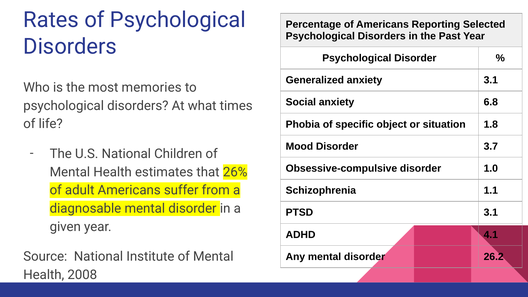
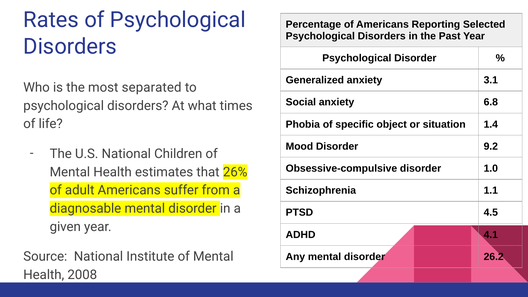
memories: memories -> separated (152, 88)
1.8: 1.8 -> 1.4 (491, 124)
3.7: 3.7 -> 9.2 (491, 146)
PTSD 3.1: 3.1 -> 4.5 (491, 213)
